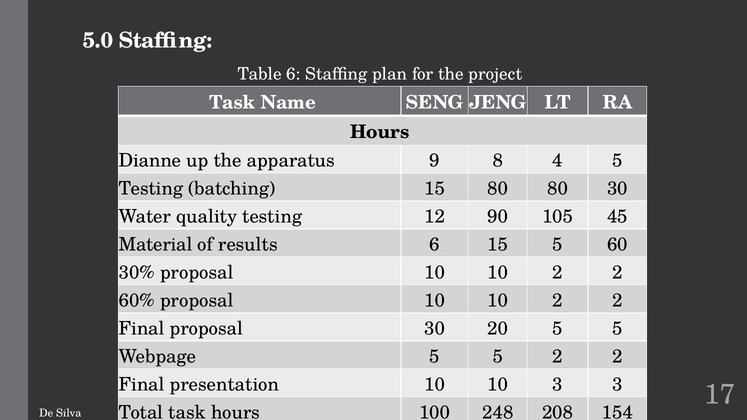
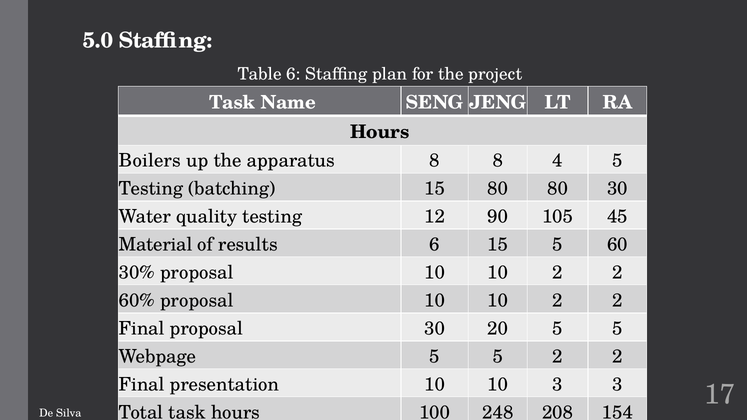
Dianne: Dianne -> Boilers (150, 161)
apparatus 9: 9 -> 8 (435, 161)
